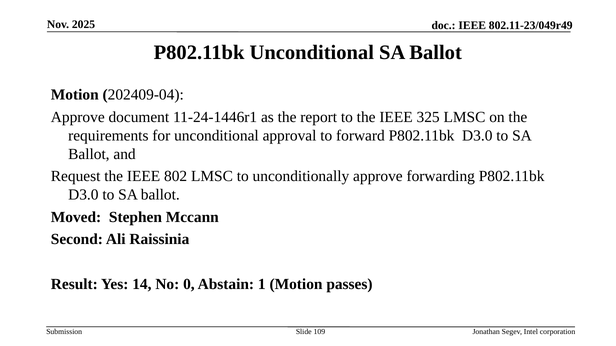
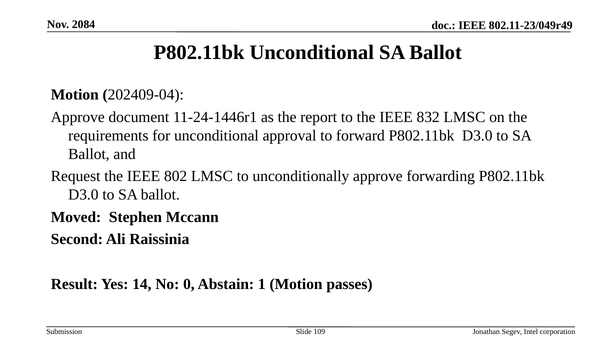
2025: 2025 -> 2084 (84, 24)
325: 325 -> 832 (428, 117)
